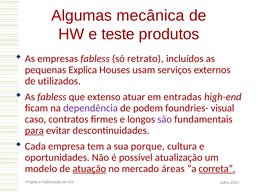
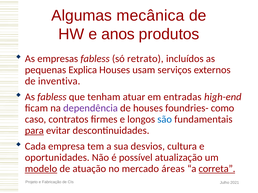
teste: teste -> anos (118, 34)
utilizados: utilizados -> inventiva (59, 81)
extenso: extenso -> tenham (104, 97)
de podem: podem -> houses (148, 108)
visual: visual -> como (223, 108)
são colour: purple -> blue (165, 120)
porque: porque -> desvios (148, 147)
modelo underline: none -> present (41, 169)
atuação underline: present -> none (89, 169)
